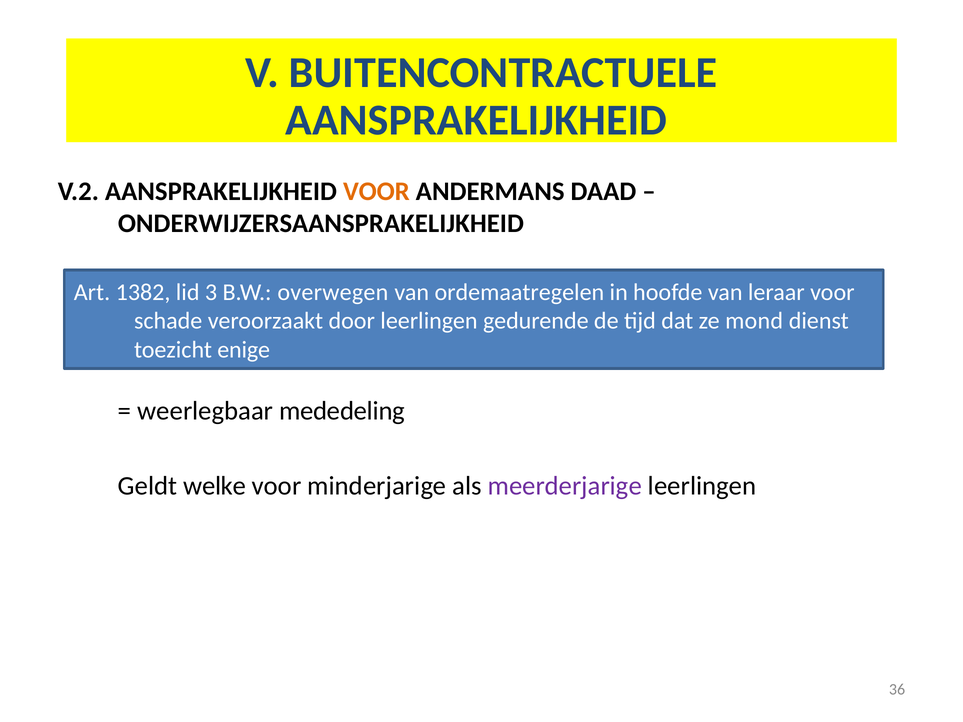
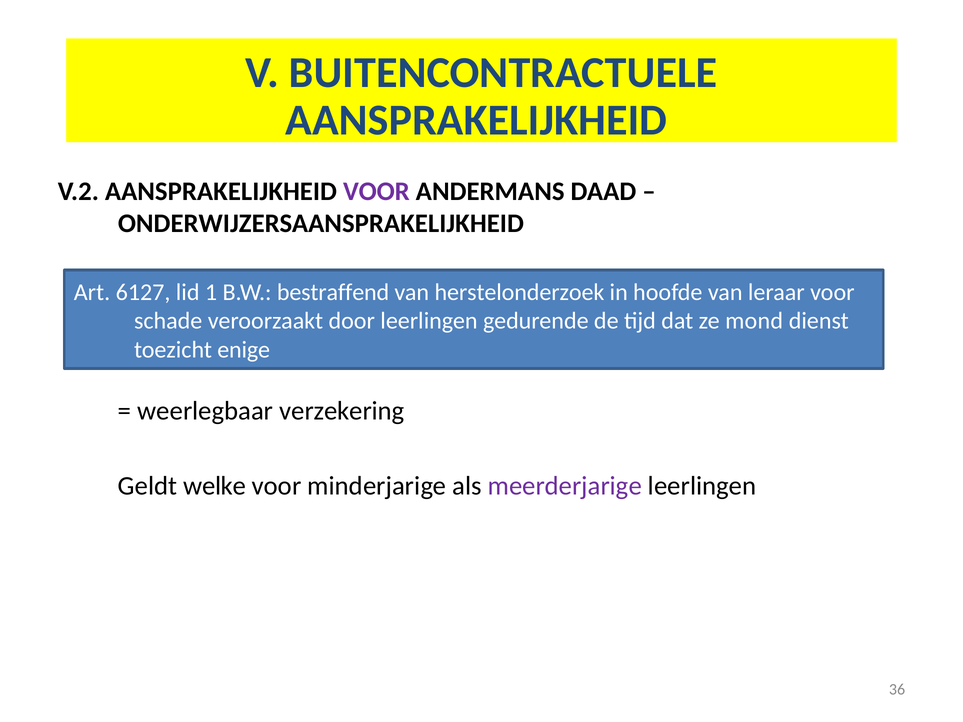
VOOR colour: orange -> purple (376, 191)
1382: 1382 -> 6127 (143, 292)
3: 3 -> 1 (211, 292)
overwegen: overwegen -> bestraffend (333, 292)
ordemaatregelen: ordemaatregelen -> herstelonderzoek (519, 292)
mededeling: mededeling -> verzekering (342, 411)
